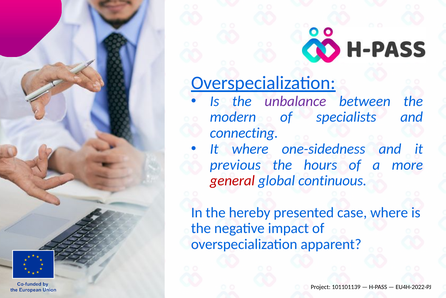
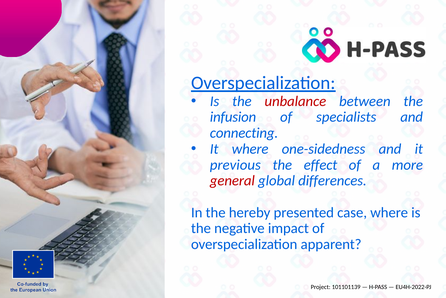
unbalance colour: purple -> red (295, 101)
modern: modern -> infusion (233, 117)
hours: hours -> effect (321, 164)
continuous: continuous -> differences (332, 180)
